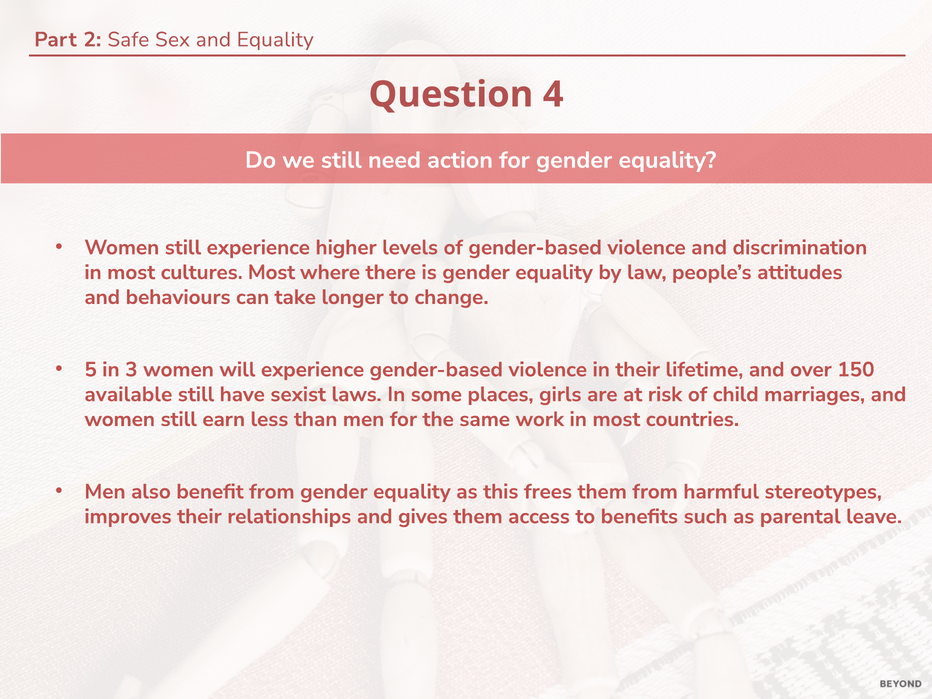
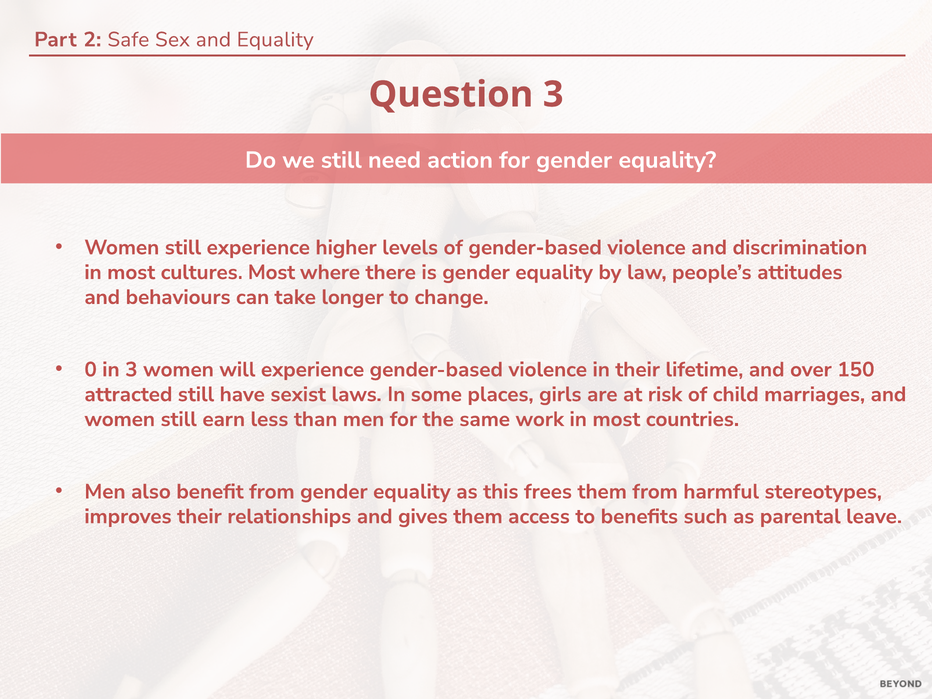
Question 4: 4 -> 3 (553, 94)
5: 5 -> 0 (91, 370)
available: available -> attracted (128, 394)
